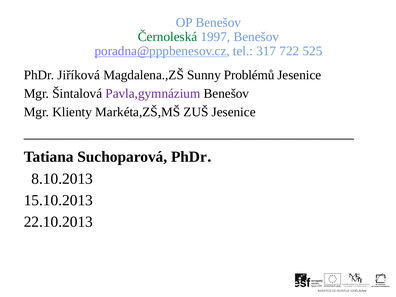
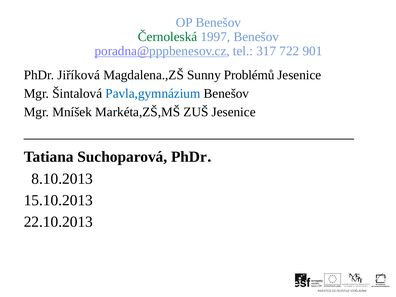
525: 525 -> 901 (312, 51)
Pavla,gymnázium colour: purple -> blue (153, 94)
Klienty: Klienty -> Mníšek (72, 112)
